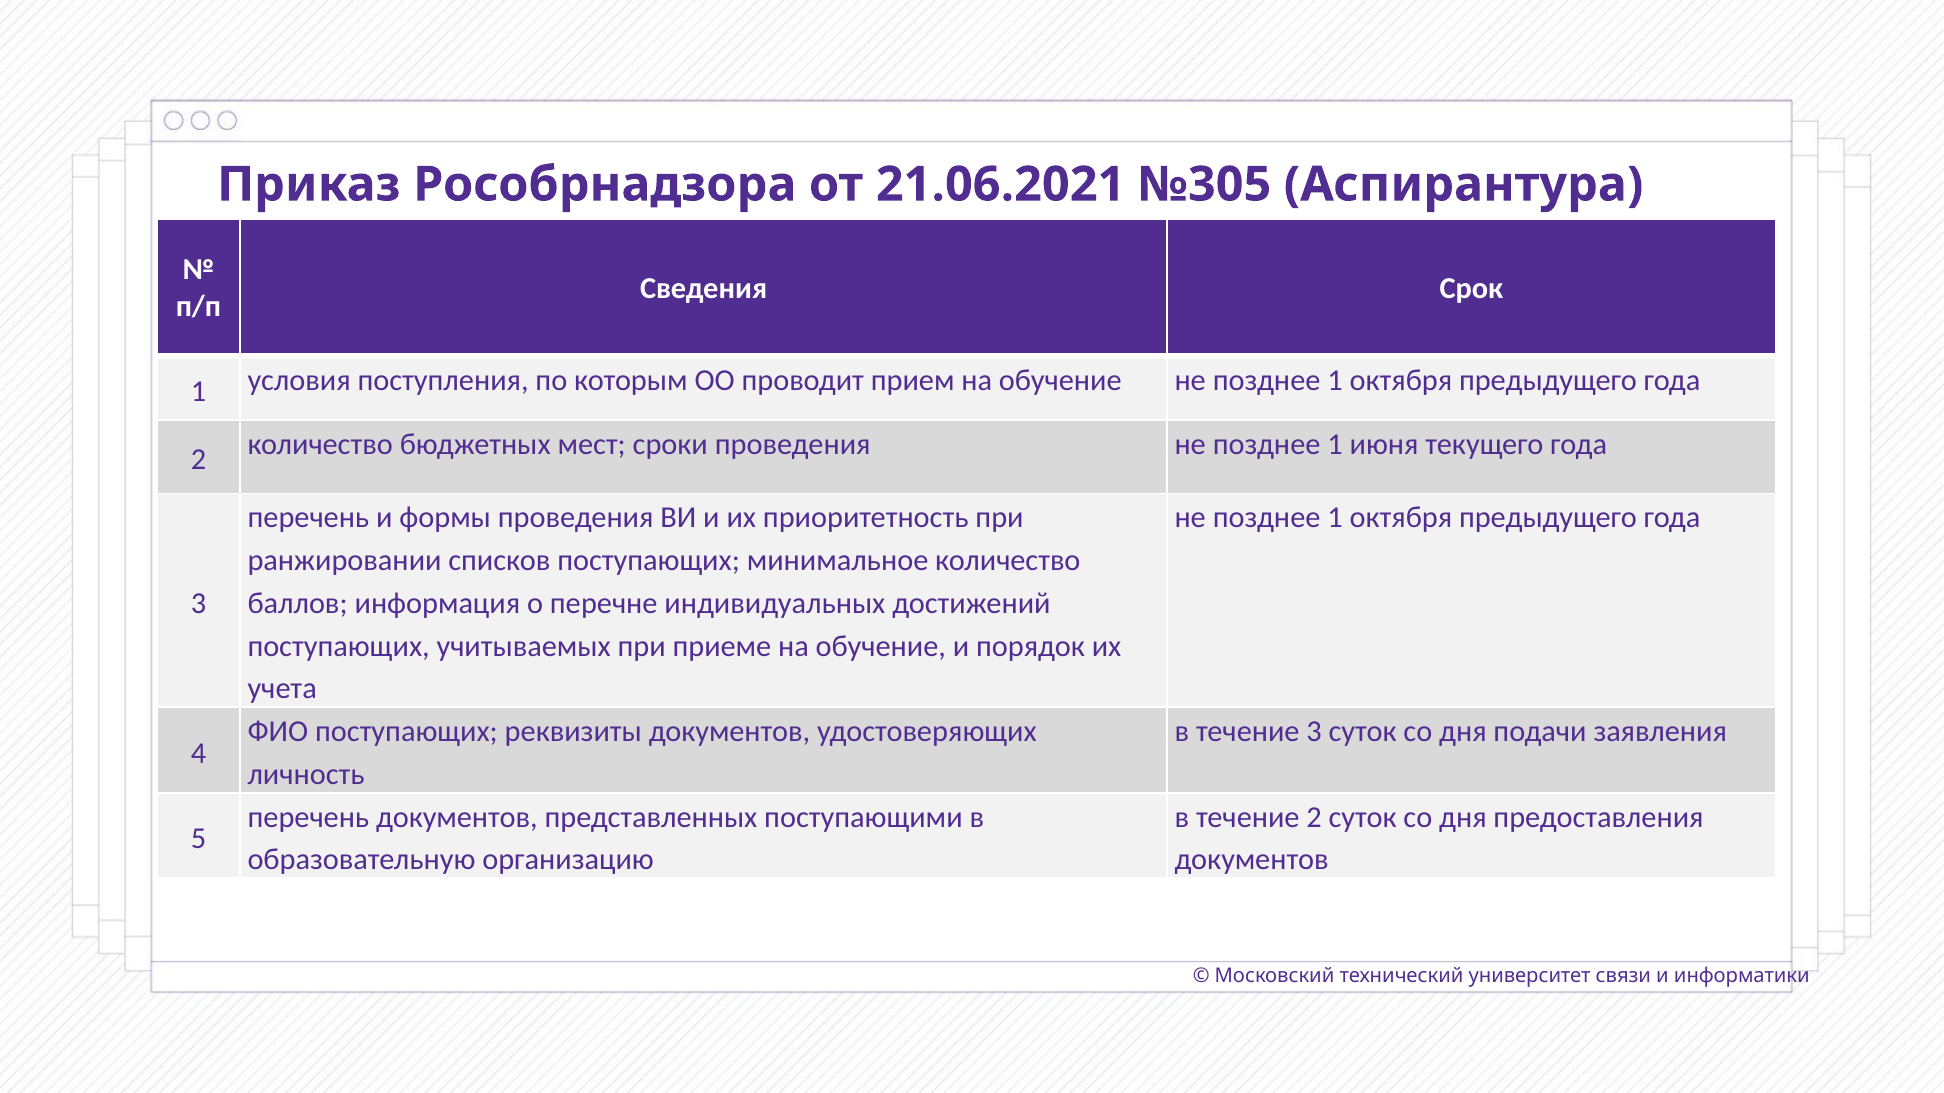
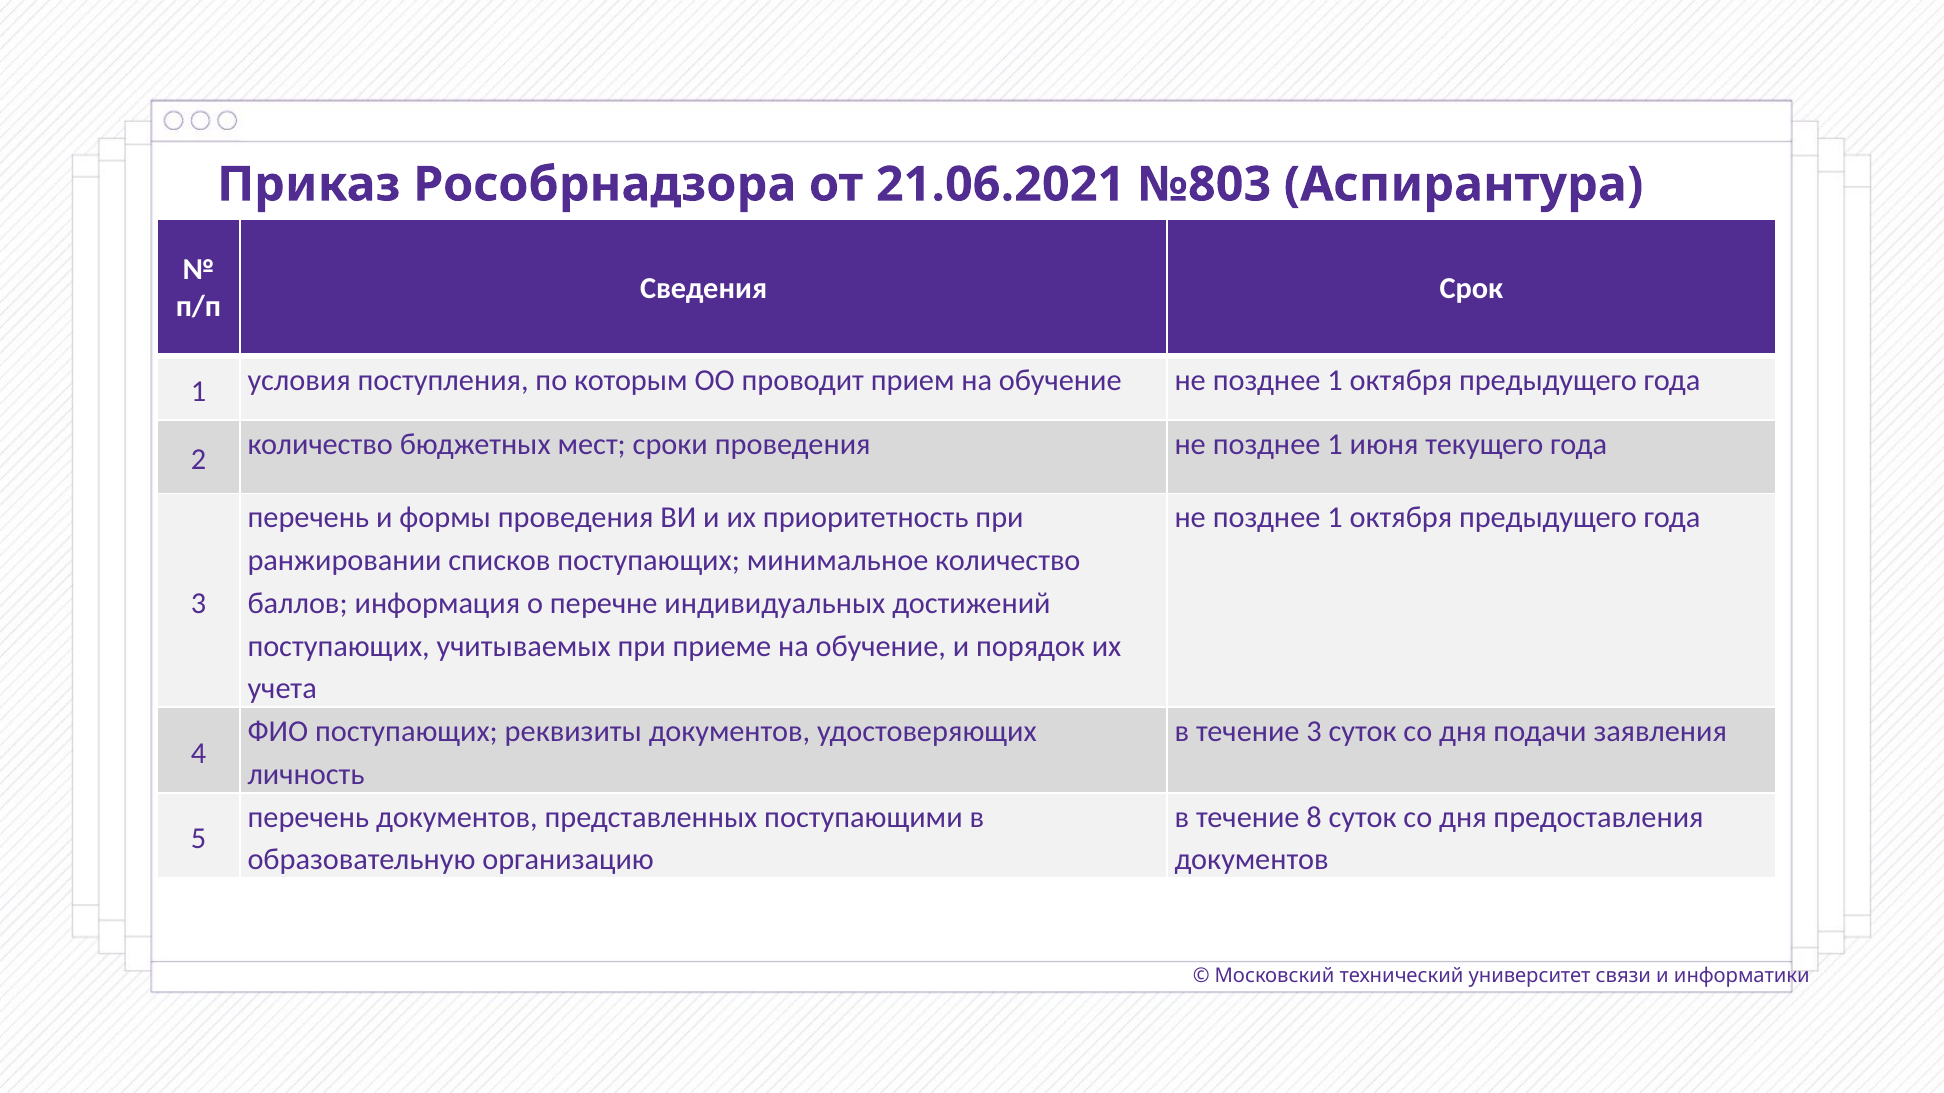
№305: №305 -> №803 (1205, 185)
течение 2: 2 -> 8 (1314, 818)
